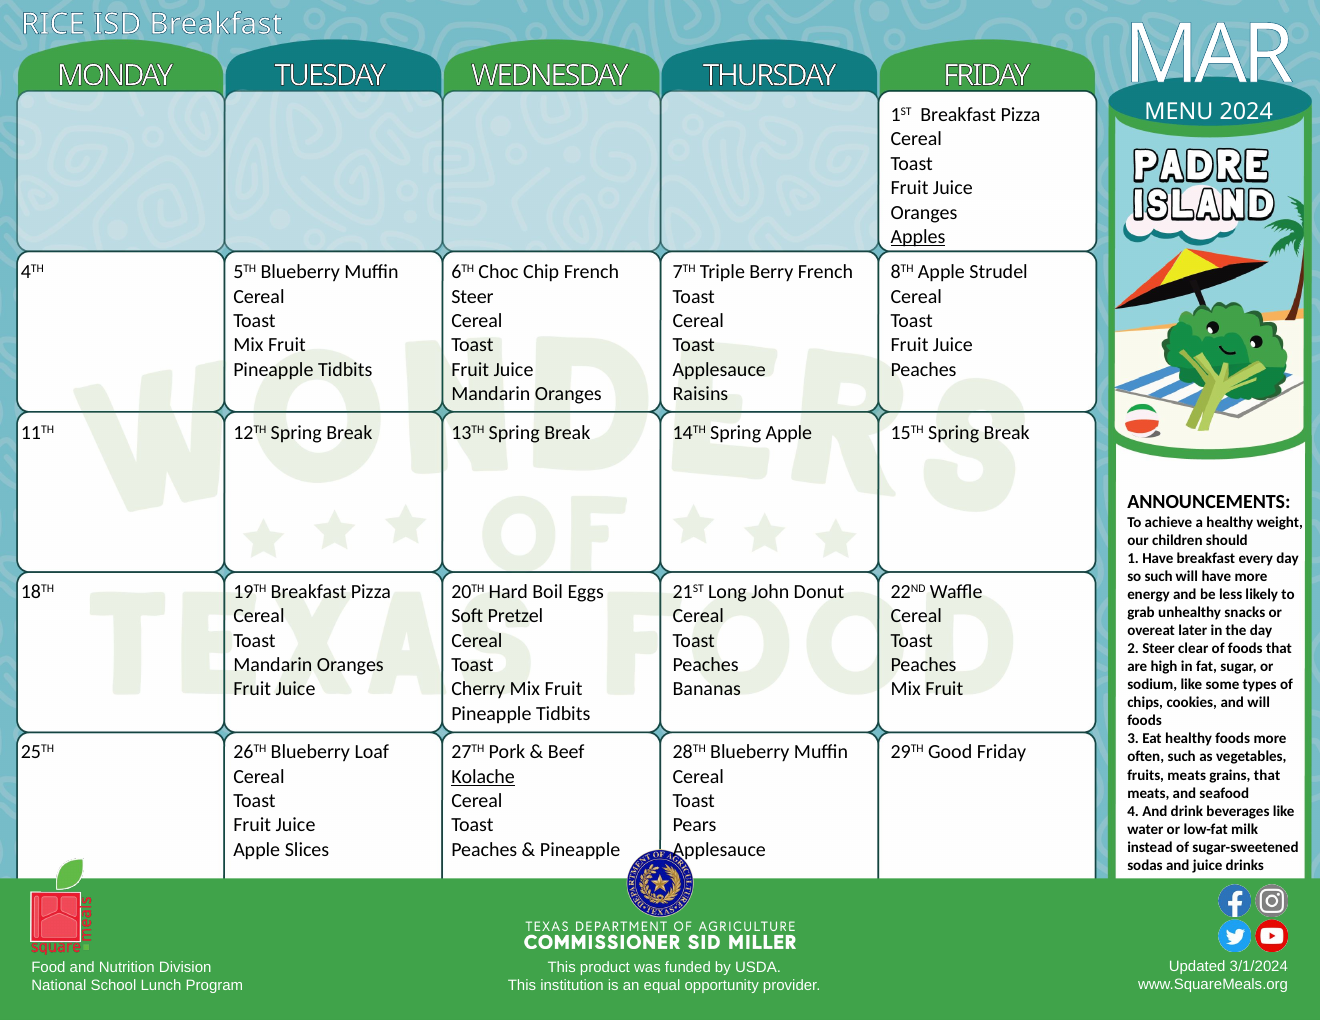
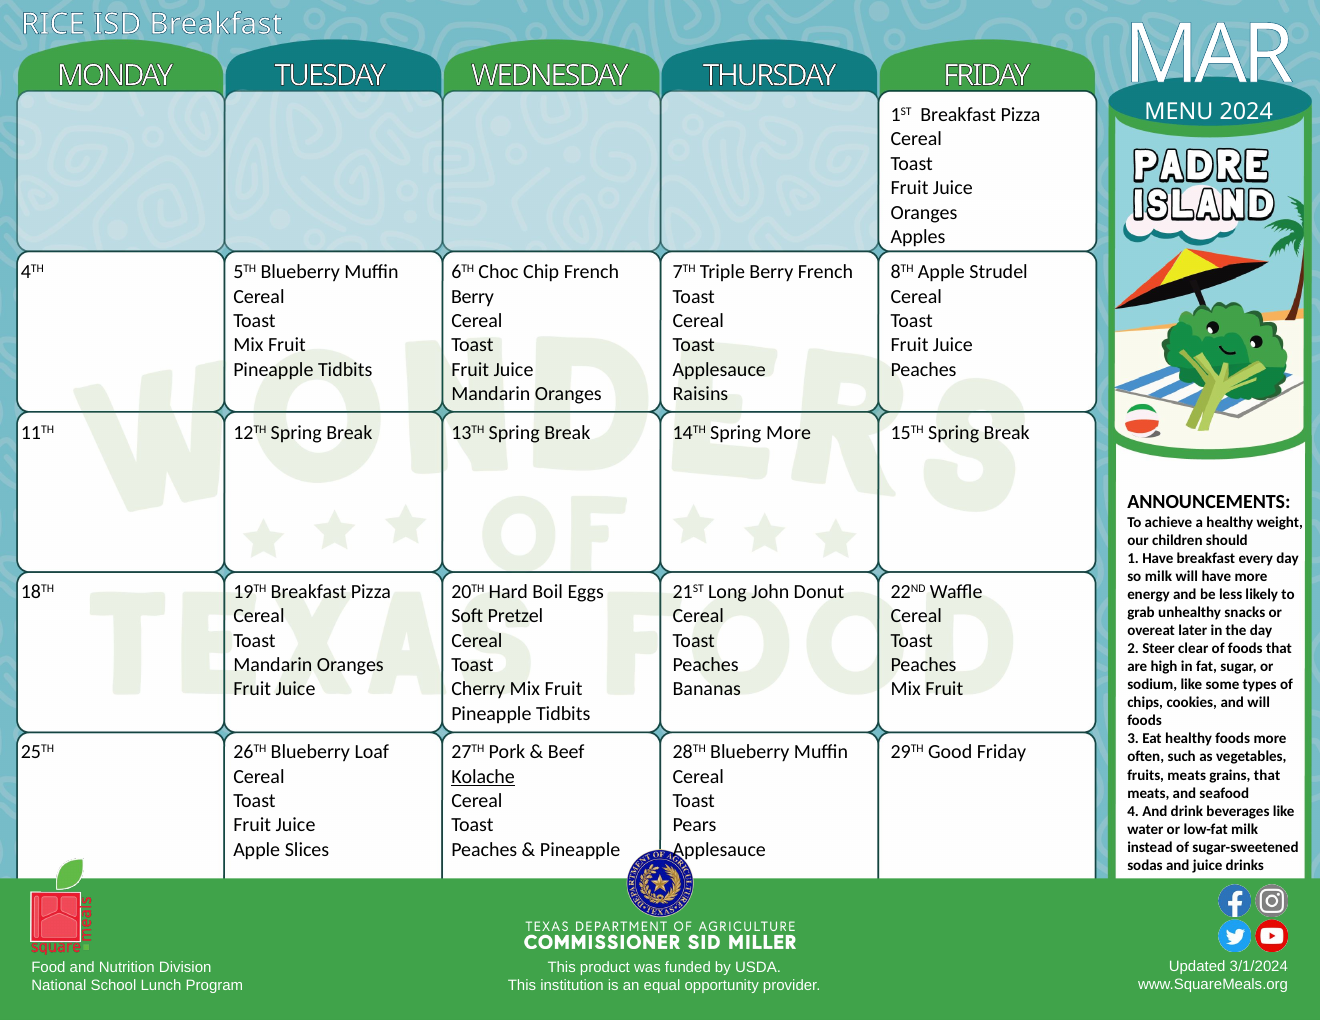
Apples underline: present -> none (918, 237)
Steer: Steer -> Berry (472, 297)
Spring Apple: Apple -> More (789, 433)
so such: such -> milk (1158, 577)
